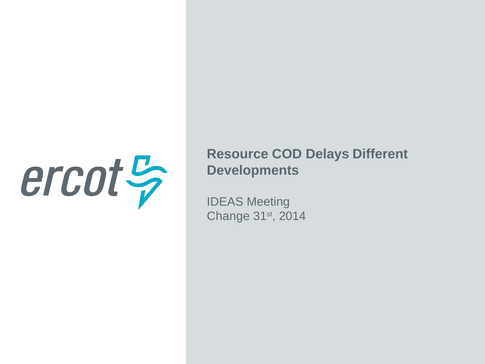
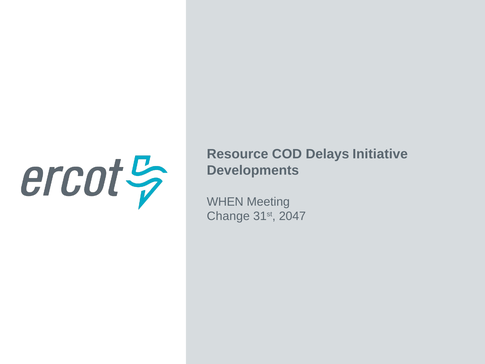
Different: Different -> Initiative (380, 154)
IDEAS: IDEAS -> WHEN (225, 202)
2014: 2014 -> 2047 (292, 216)
